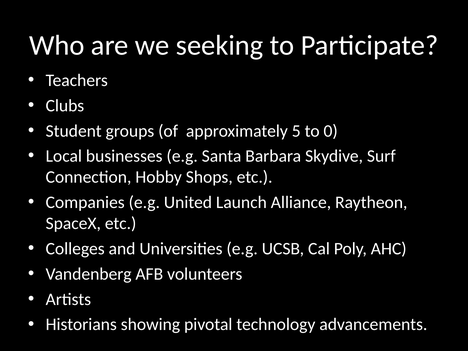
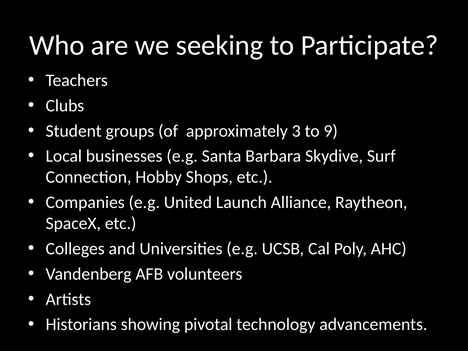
5: 5 -> 3 (296, 131)
0: 0 -> 9 (331, 131)
